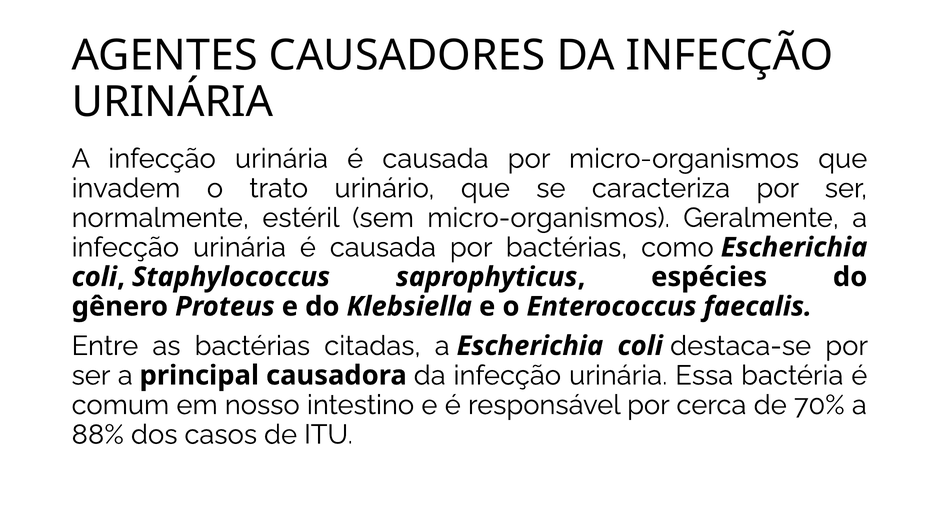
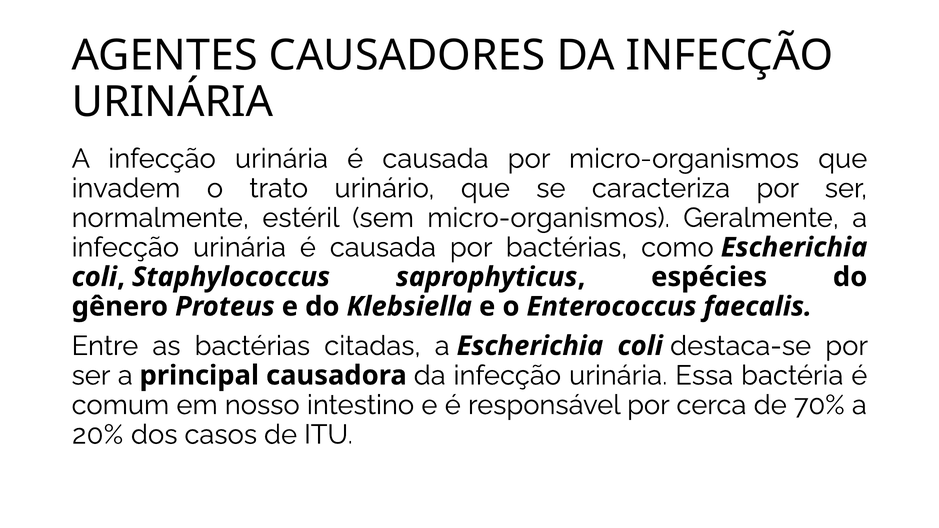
88%: 88% -> 20% (98, 435)
